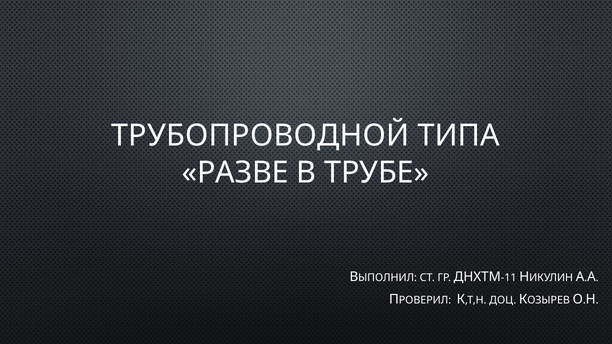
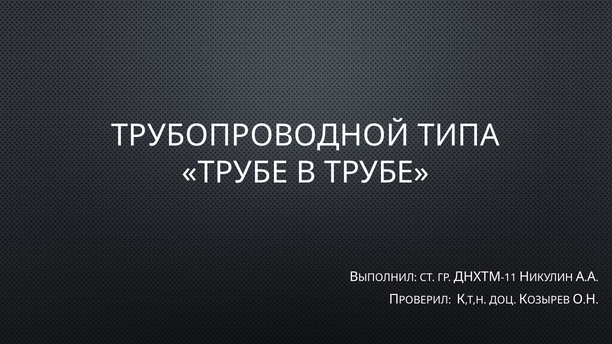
РАЗВЕ: РАЗВЕ -> ТРУБЕ (235, 173)
